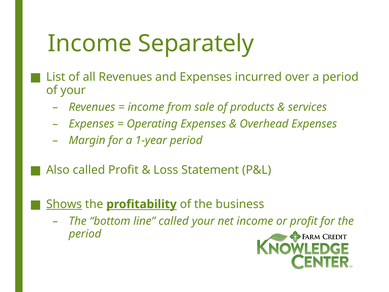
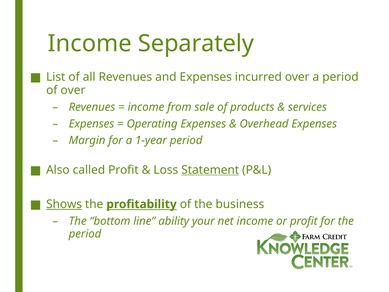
of your: your -> over (73, 90)
Statement underline: none -> present (210, 170)
line called: called -> ability (174, 221)
